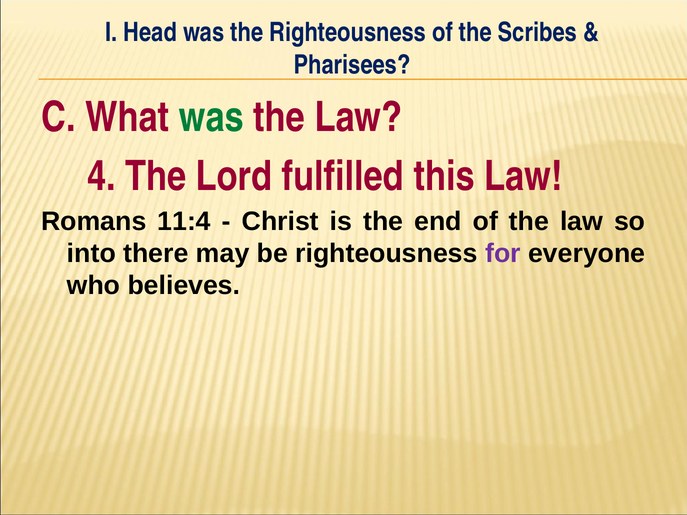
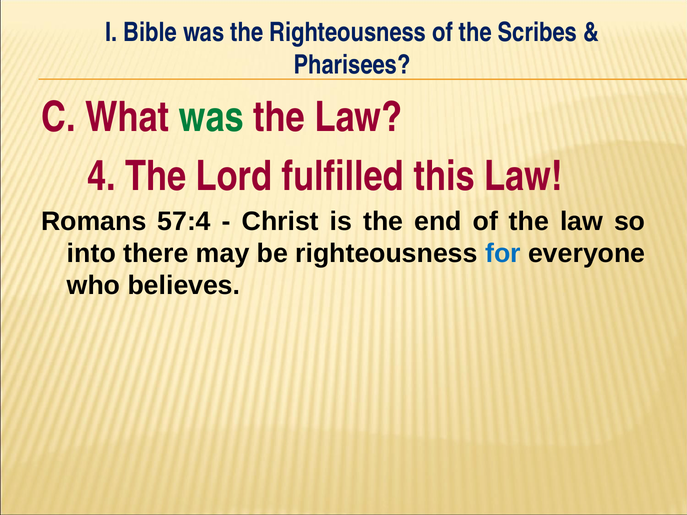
Head: Head -> Bible (150, 33)
11:4: 11:4 -> 57:4 (184, 222)
for colour: purple -> blue (503, 254)
